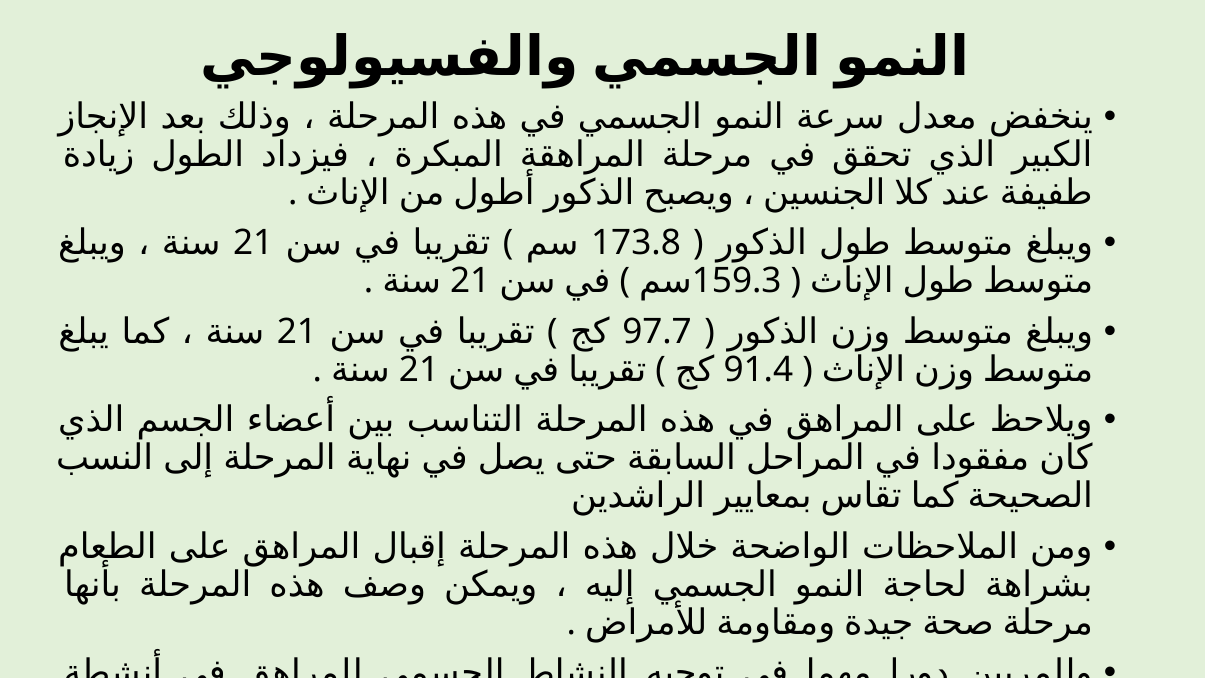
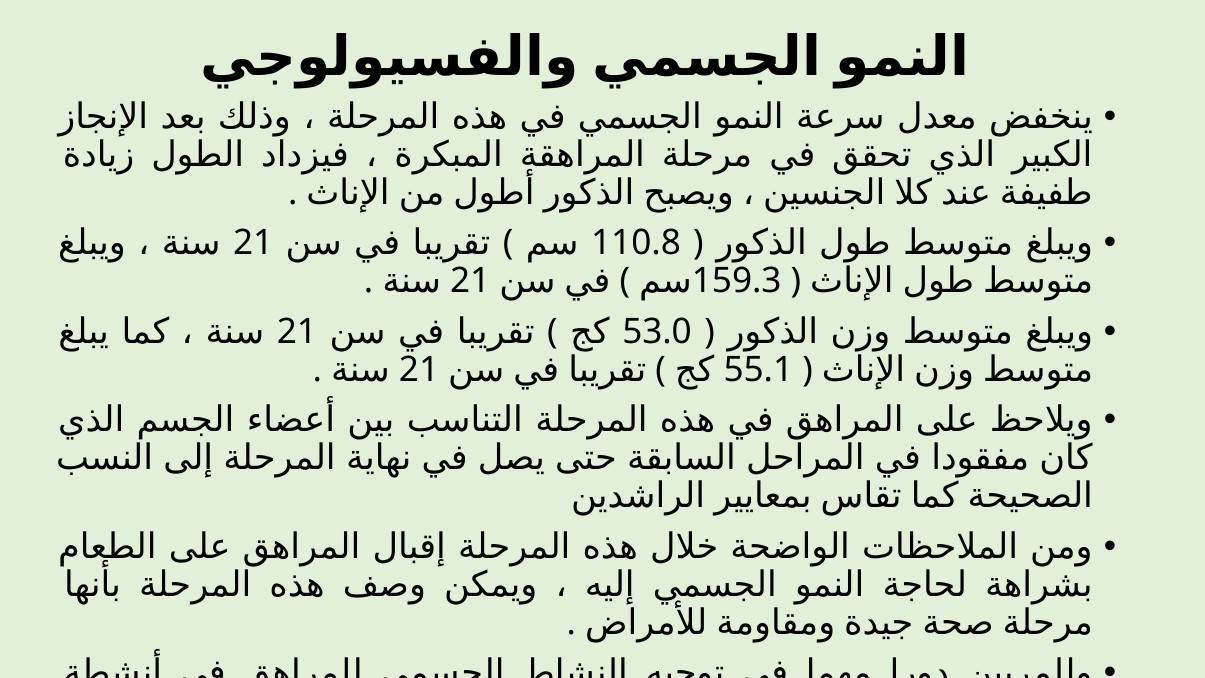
173.8: 173.8 -> 110.8 (636, 243)
97.7: 97.7 -> 53.0 (657, 332)
91.4: 91.4 -> 55.1 (758, 370)
